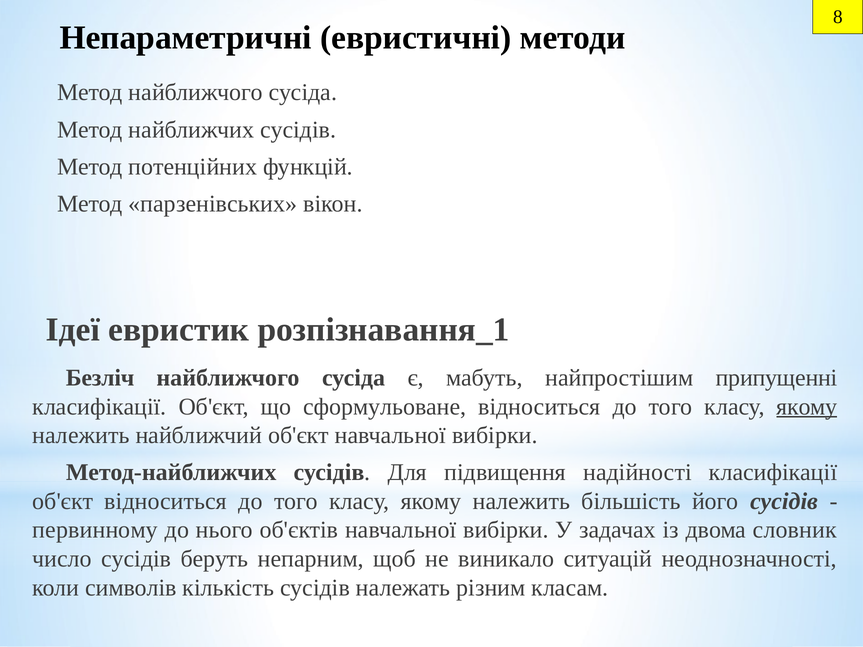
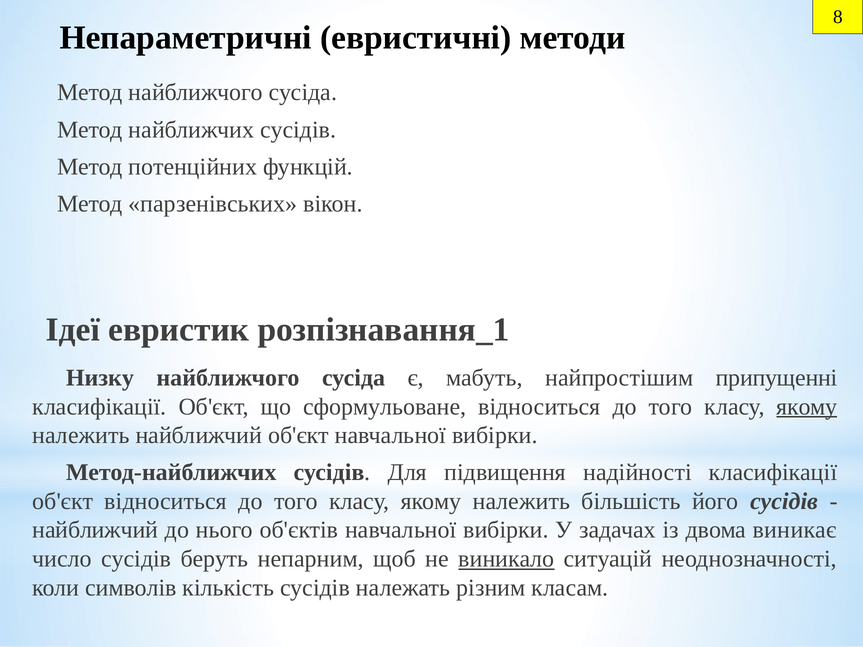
Безліч: Безліч -> Низку (100, 378)
первинному: первинному -> найближчий (95, 530)
словник: словник -> виникає (795, 530)
виникало underline: none -> present (506, 559)
